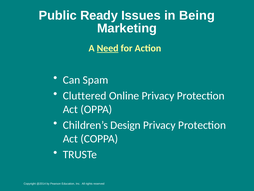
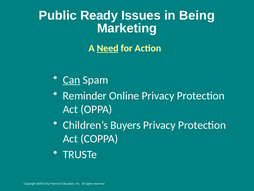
Can underline: none -> present (72, 80)
Cluttered: Cluttered -> Reminder (85, 95)
Design: Design -> Buyers (126, 125)
